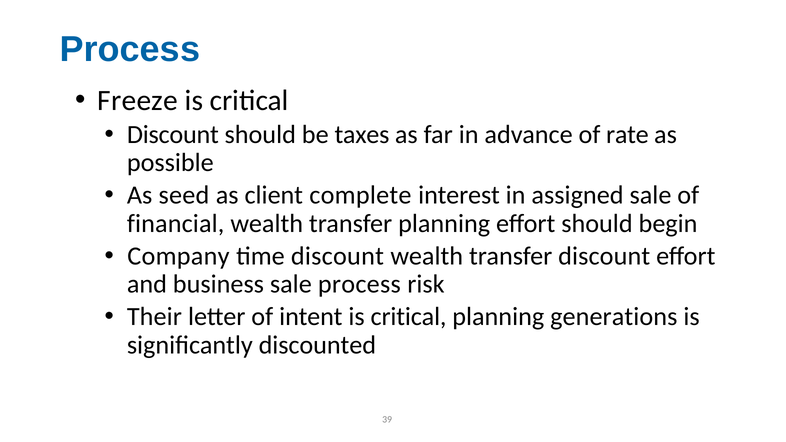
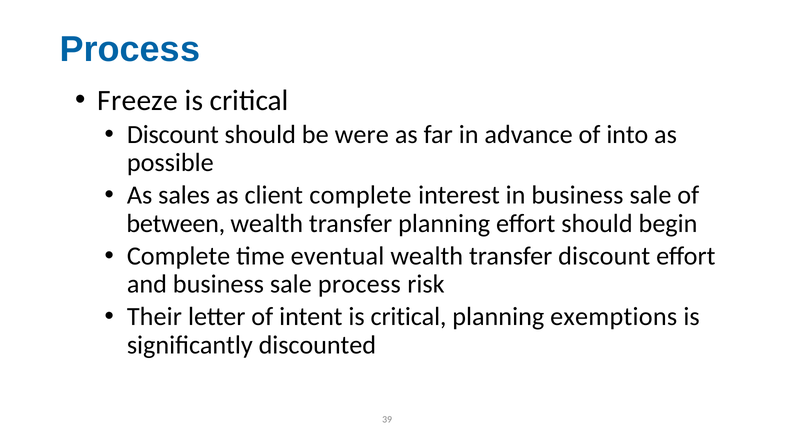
taxes: taxes -> were (362, 135)
rate: rate -> into (627, 135)
seed: seed -> sales (184, 195)
in assigned: assigned -> business (577, 195)
financial: financial -> between (176, 224)
Company: Company -> Complete (179, 256)
time discount: discount -> eventual (337, 256)
generations: generations -> exemptions (614, 317)
